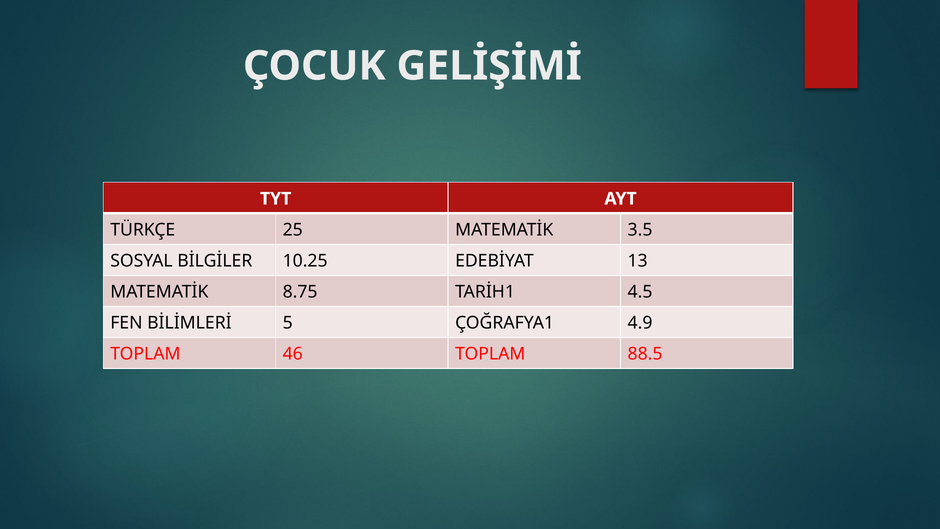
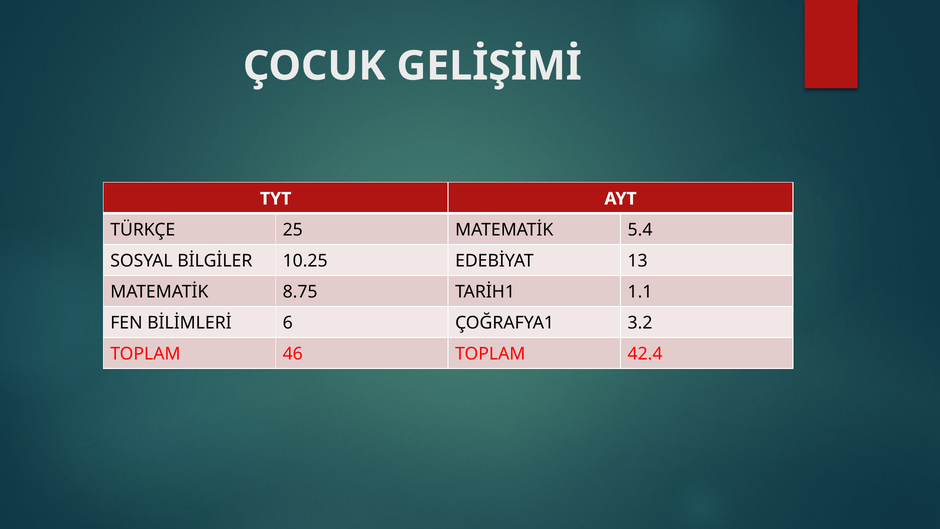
3.5: 3.5 -> 5.4 (640, 230)
4.5: 4.5 -> 1.1 (640, 292)
5: 5 -> 6 (288, 323)
4.9: 4.9 -> 3.2 (640, 323)
88.5: 88.5 -> 42.4 (645, 354)
